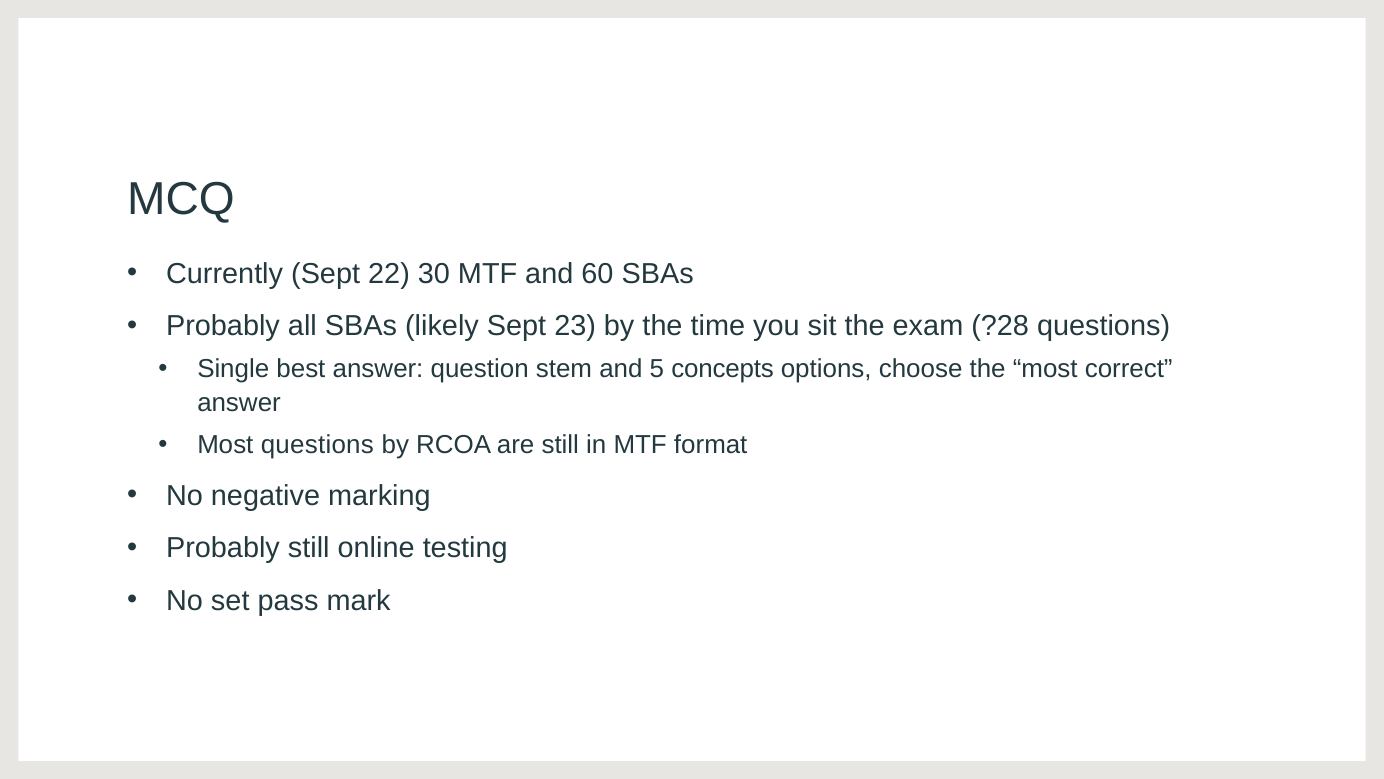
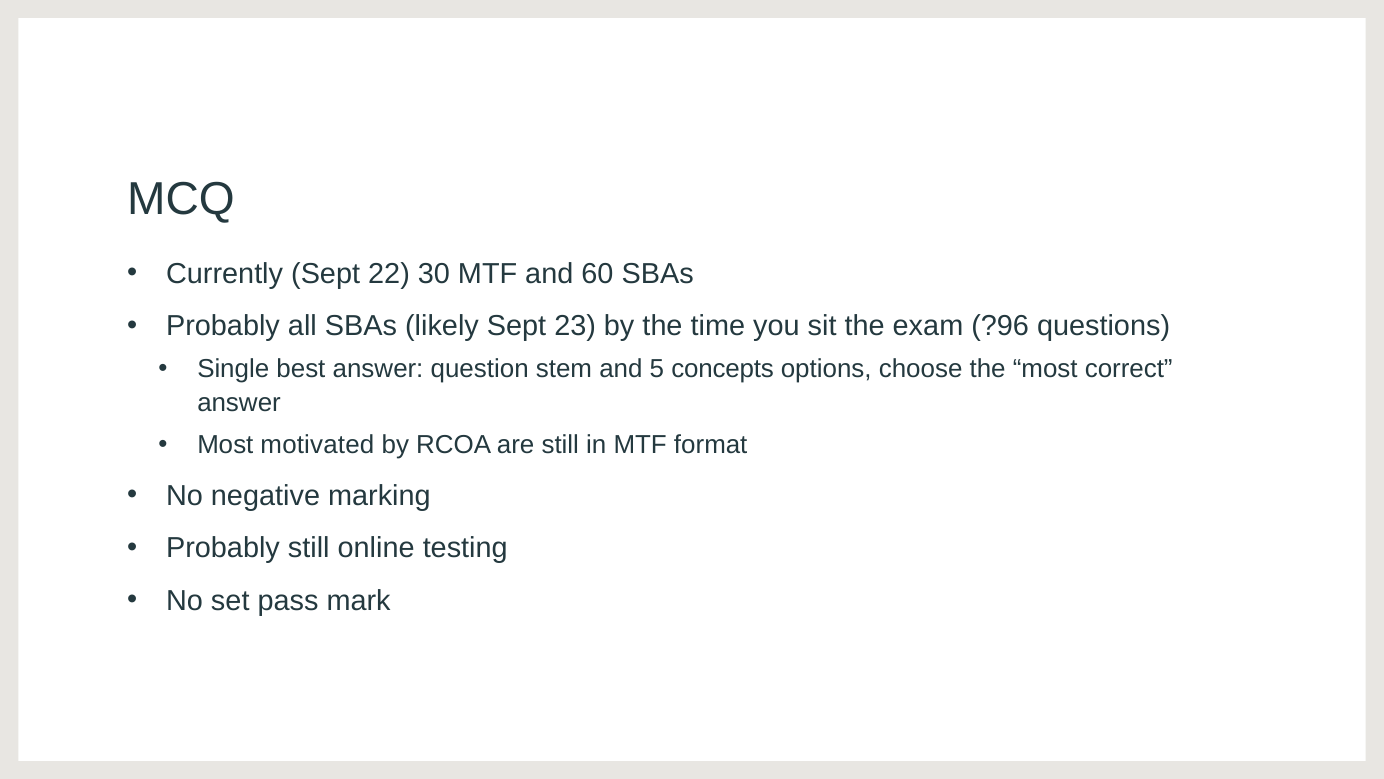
?28: ?28 -> ?96 (1000, 326)
Most questions: questions -> motivated (317, 445)
